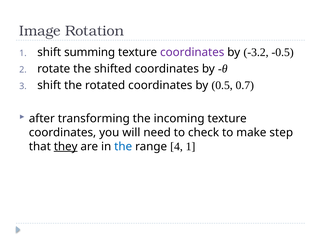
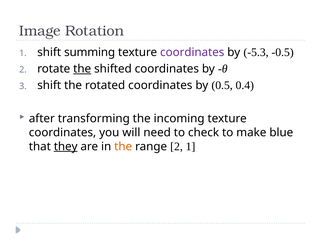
-3.2: -3.2 -> -5.3 (256, 52)
the underline: none -> present (82, 69)
0.7: 0.7 -> 0.4 (245, 85)
step: step -> blue (281, 132)
the colour: blue -> orange (123, 146)
range 4: 4 -> 2 (177, 146)
